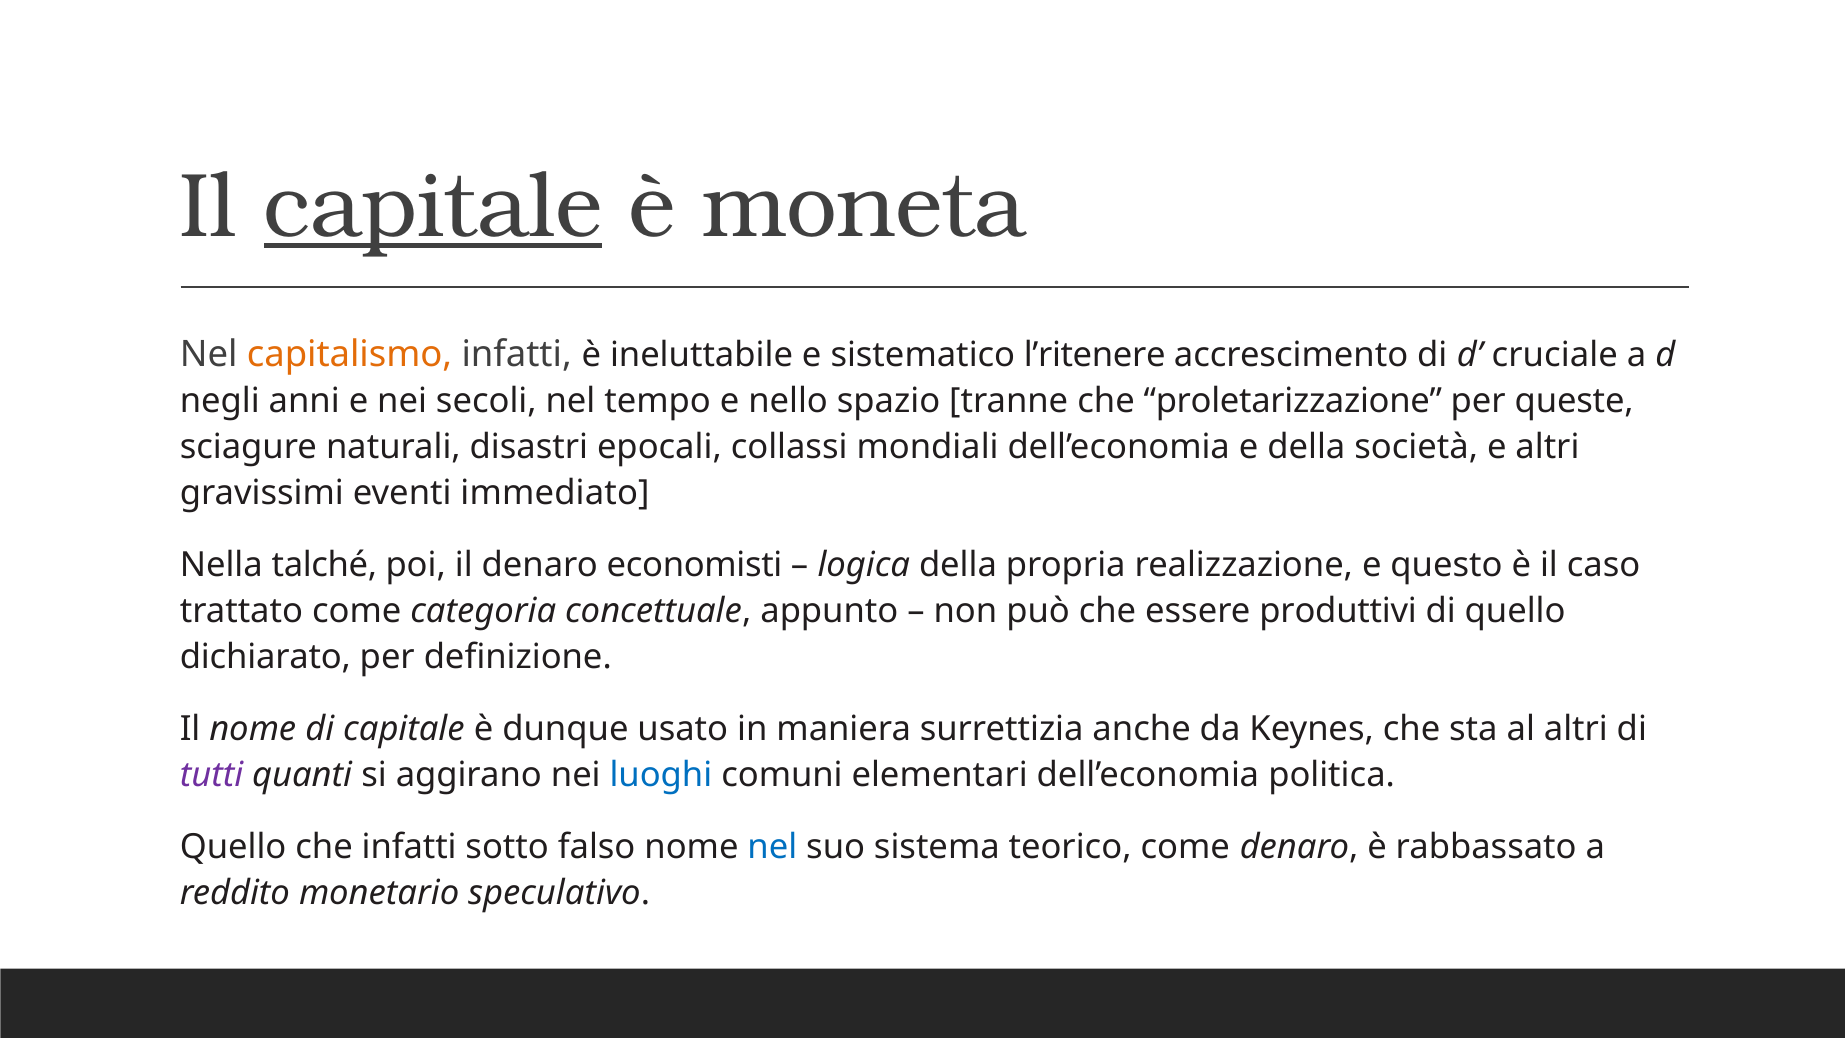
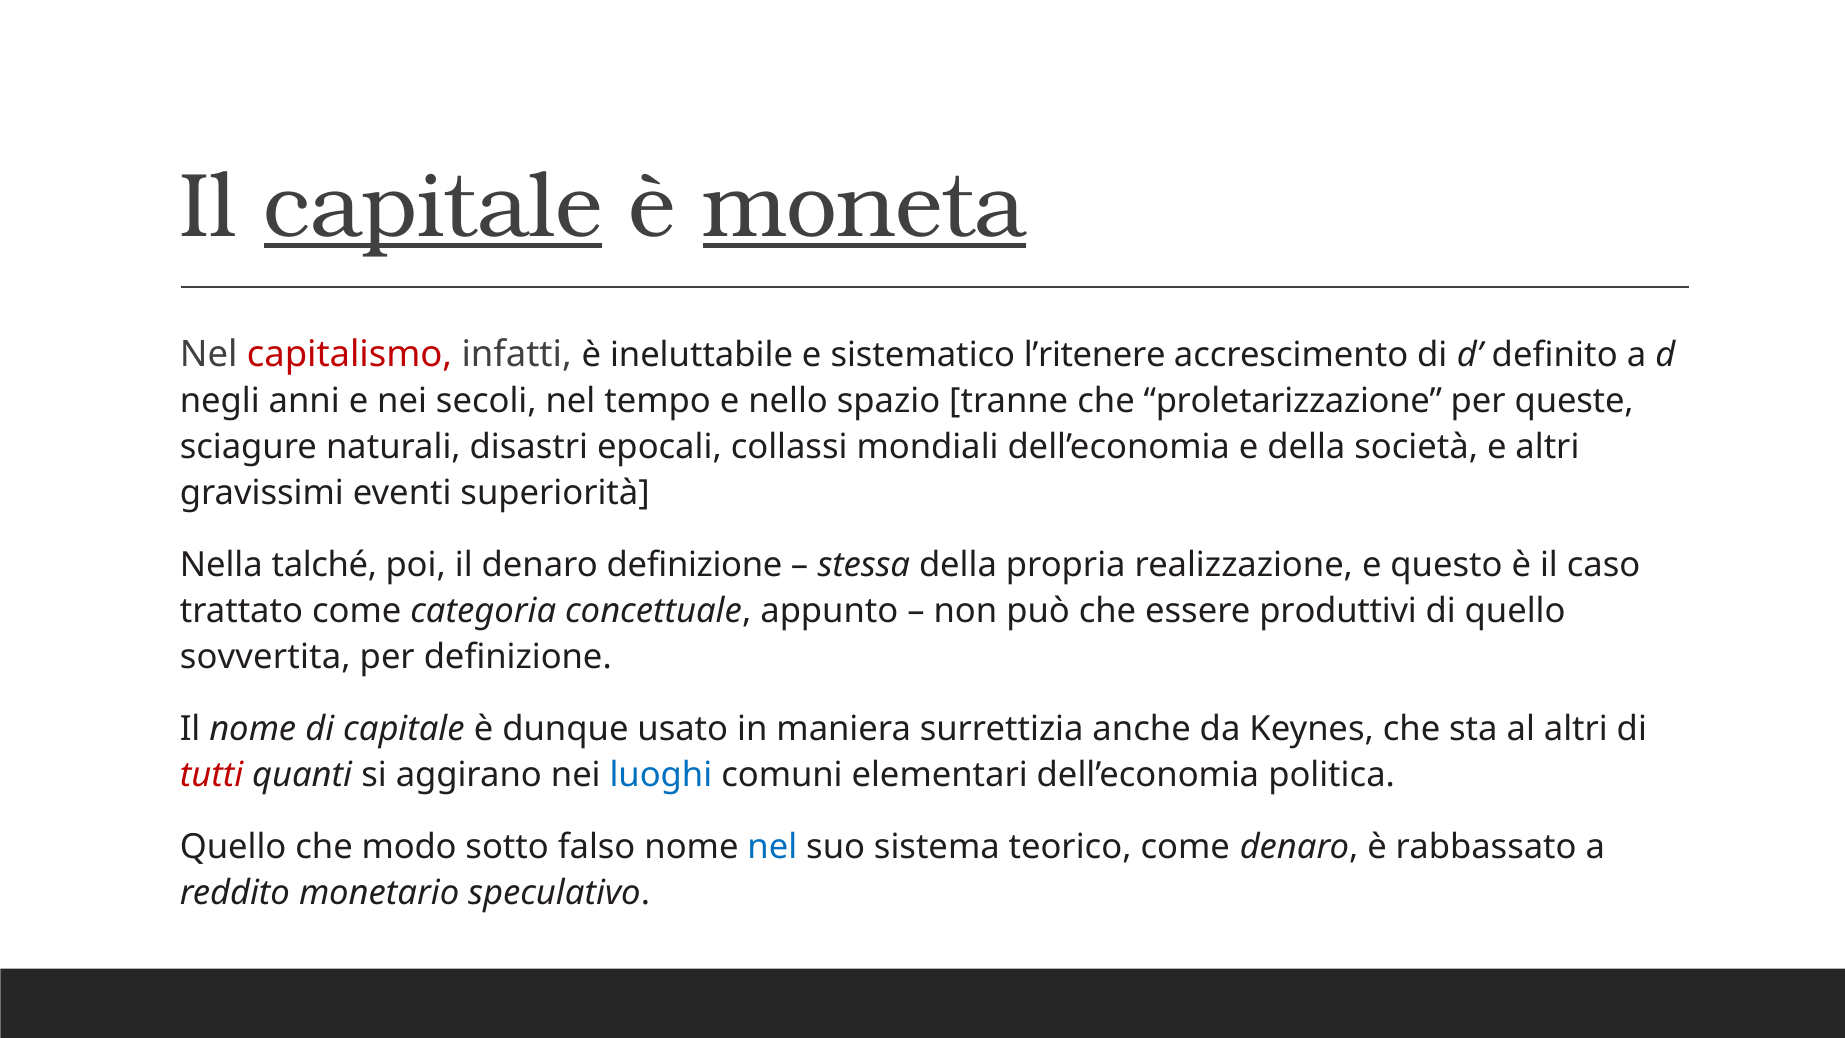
moneta underline: none -> present (865, 207)
capitalismo colour: orange -> red (350, 355)
cruciale: cruciale -> definito (1555, 355)
immediato: immediato -> superiorità (555, 493)
denaro economisti: economisti -> definizione (695, 565)
logica: logica -> stessa (864, 565)
dichiarato: dichiarato -> sovvertita (265, 657)
tutti colour: purple -> red (212, 775)
che infatti: infatti -> modo (409, 847)
